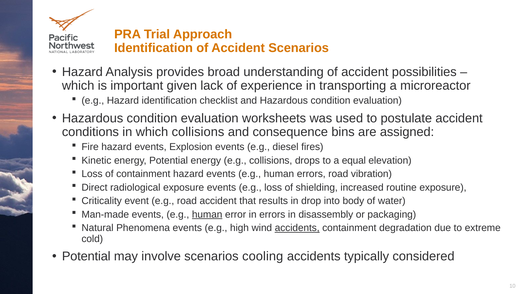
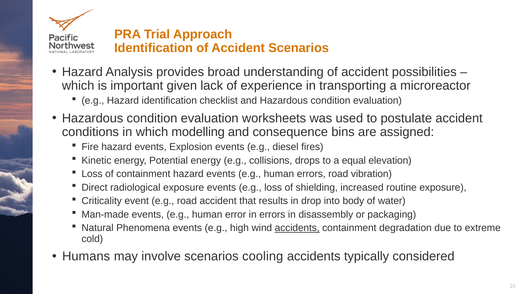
which collisions: collisions -> modelling (198, 132)
human underline: present -> none (207, 214)
Potential: Potential -> Humans (86, 256)
